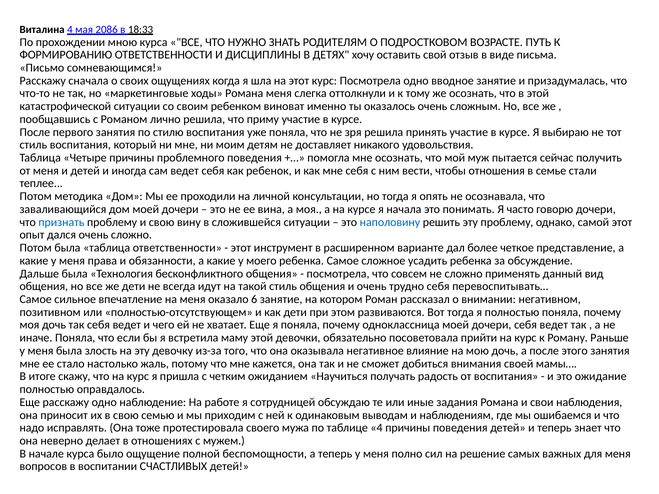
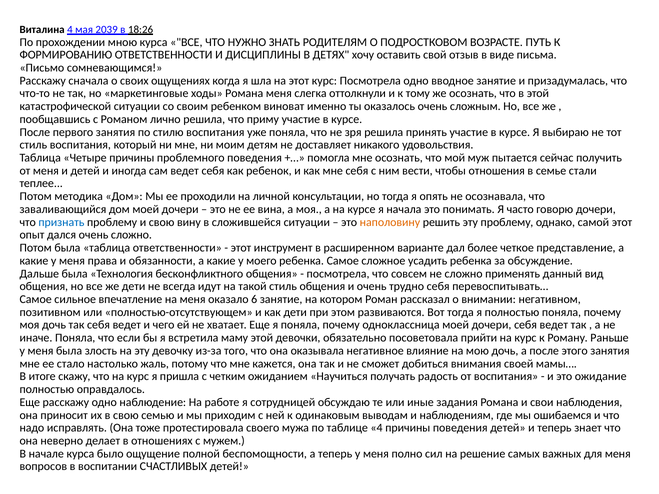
2086: 2086 -> 2039 (107, 29)
18:33: 18:33 -> 18:26 (141, 29)
наполовину colour: blue -> orange (390, 222)
